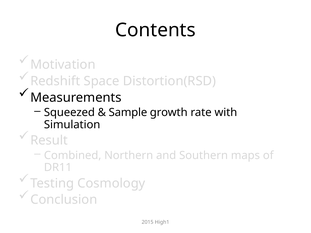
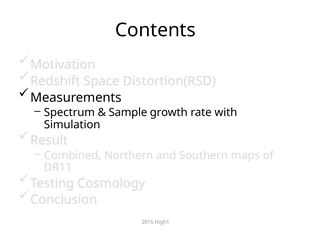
Squeezed: Squeezed -> Spectrum (69, 113)
